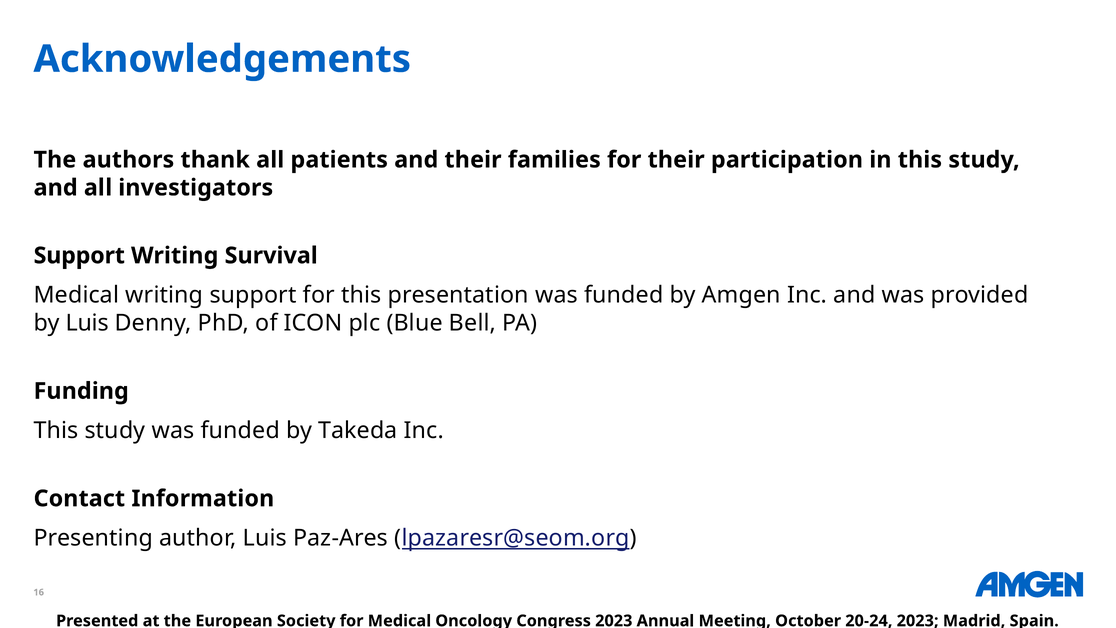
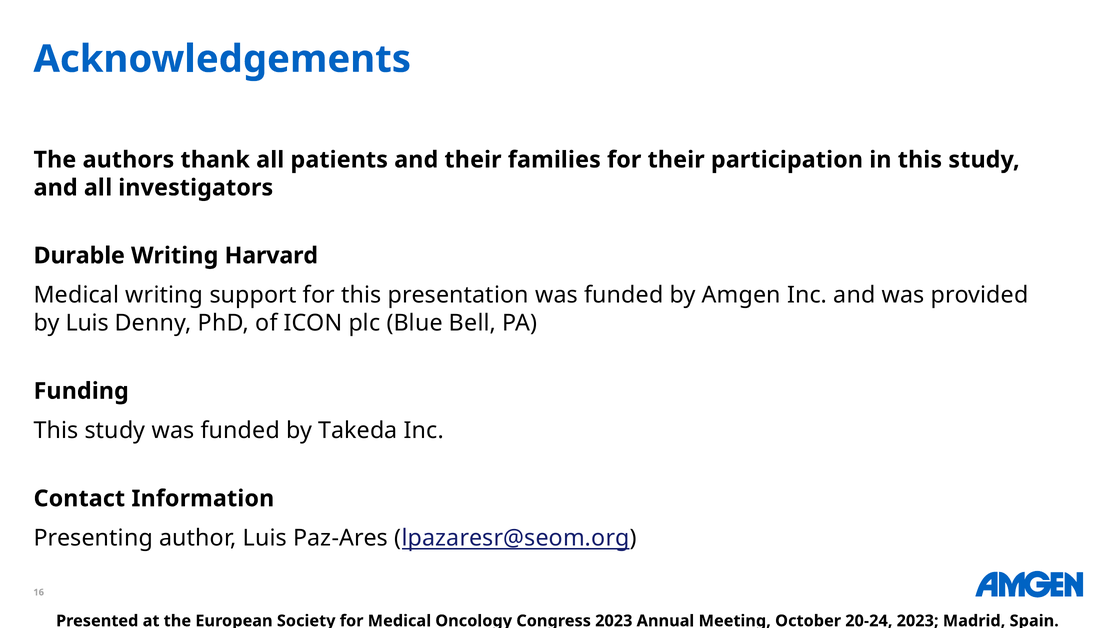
Support: Support -> Durable (79, 256)
Survival: Survival -> Harvard (271, 256)
